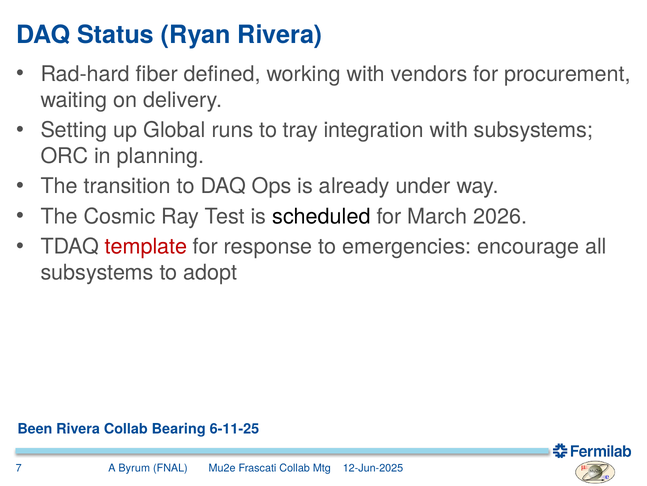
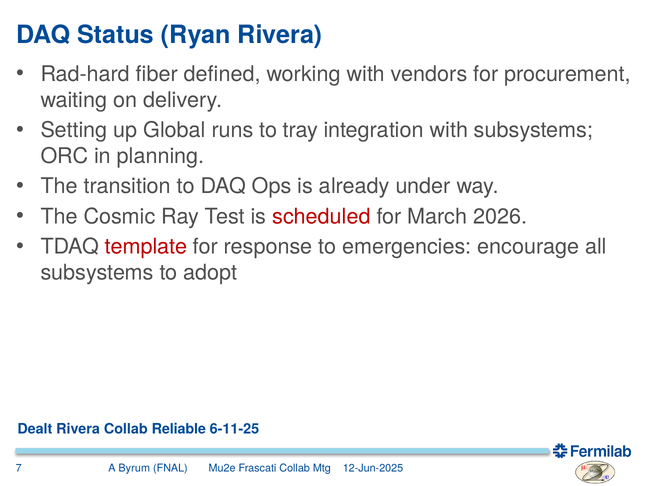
scheduled colour: black -> red (321, 216)
Been: Been -> Dealt (35, 429)
Bearing: Bearing -> Reliable (179, 429)
